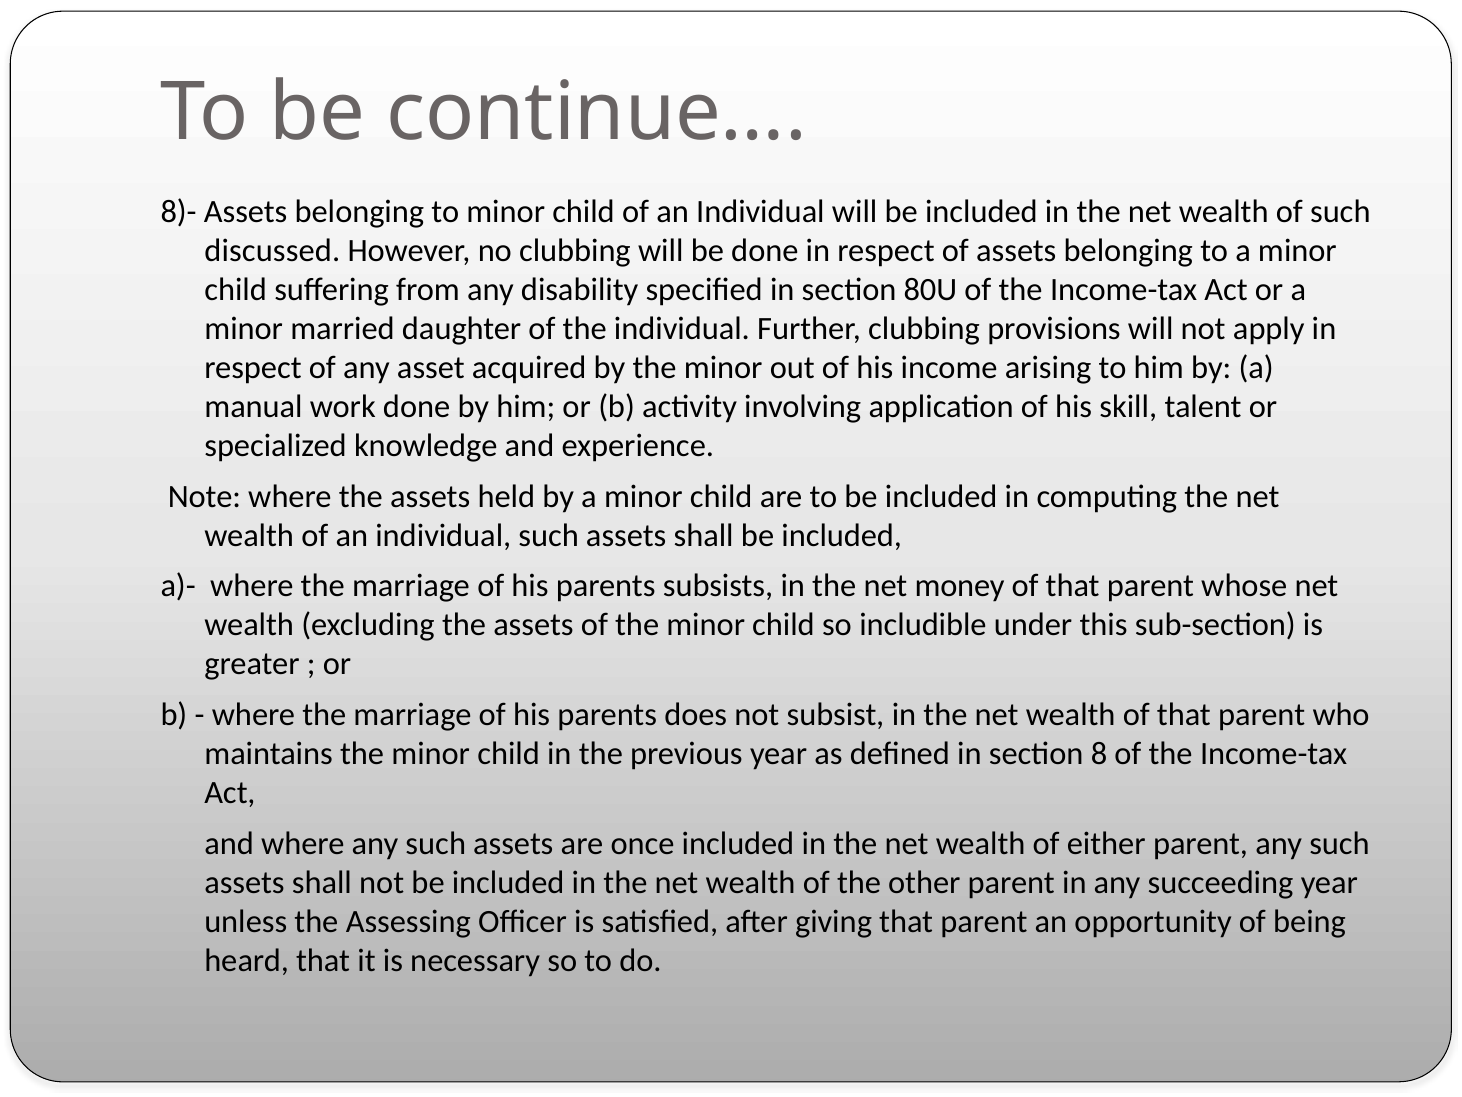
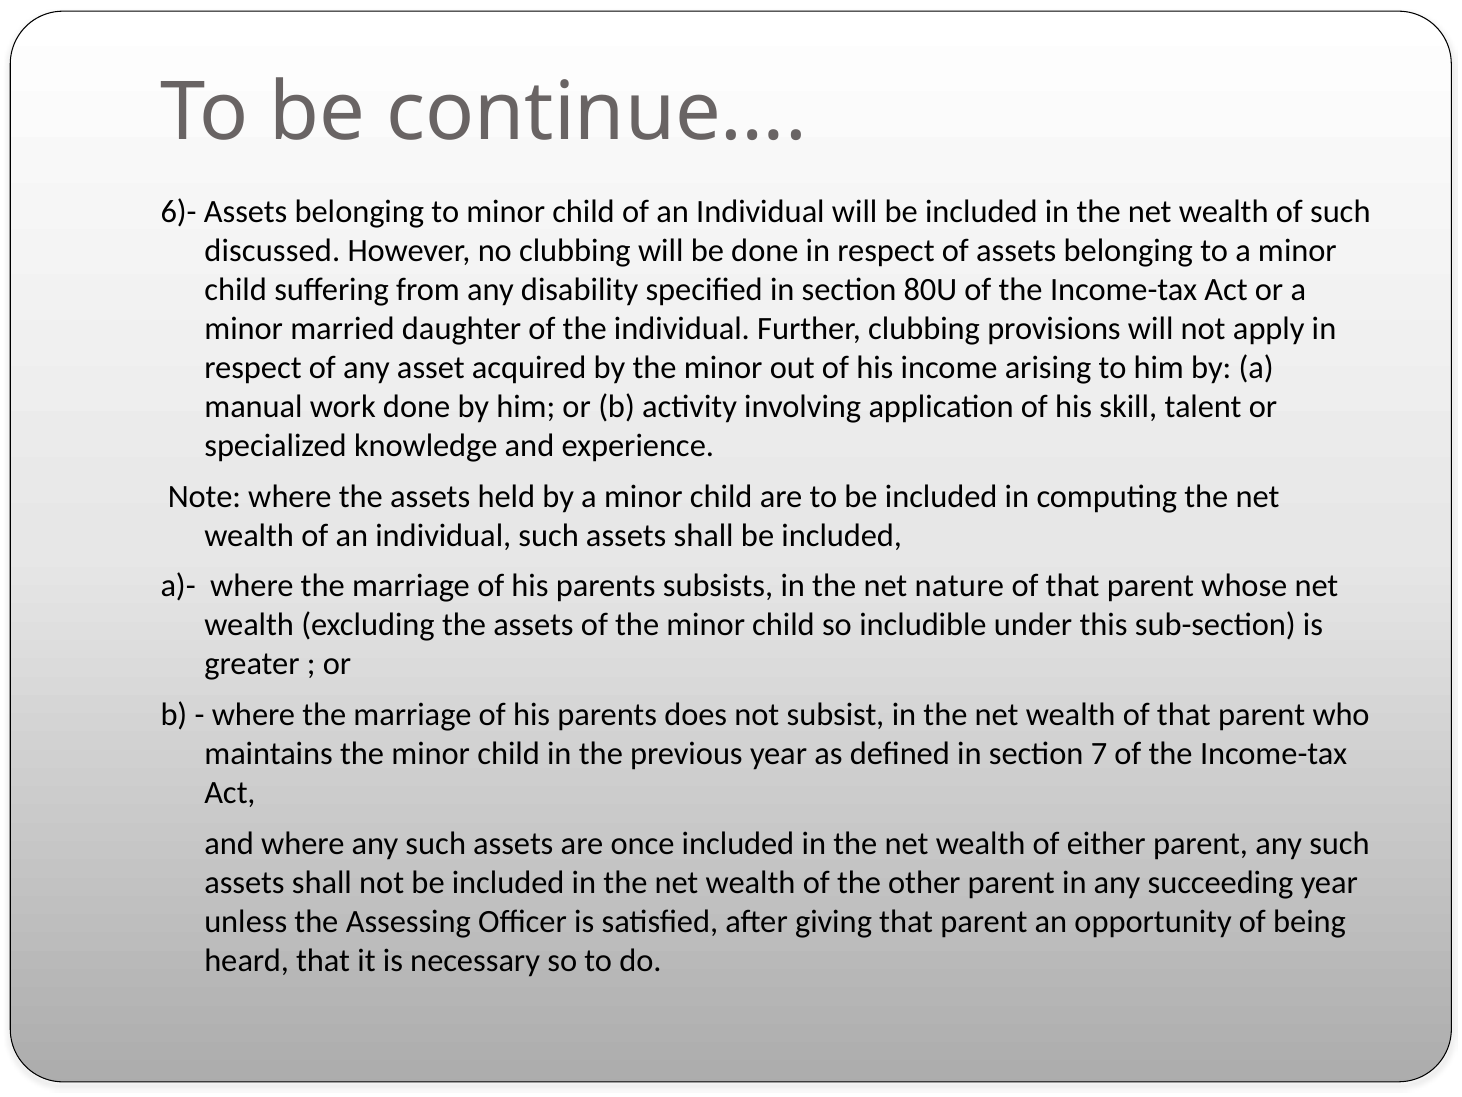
8)-: 8)- -> 6)- (179, 212)
money: money -> nature (959, 586)
8: 8 -> 7 (1099, 754)
